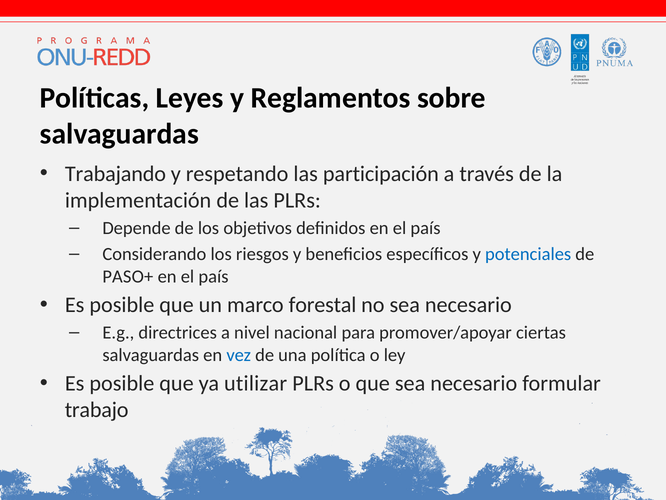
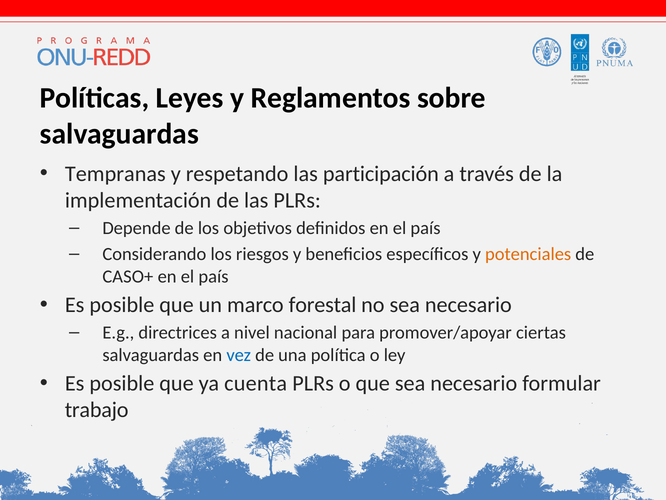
Trabajando: Trabajando -> Tempranas (115, 174)
potenciales colour: blue -> orange (528, 254)
PASO+: PASO+ -> CASO+ (128, 276)
utilizar: utilizar -> cuenta (256, 383)
